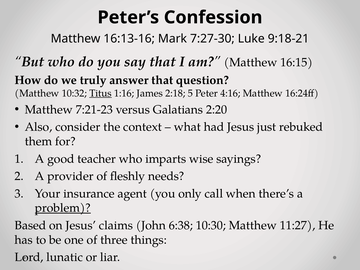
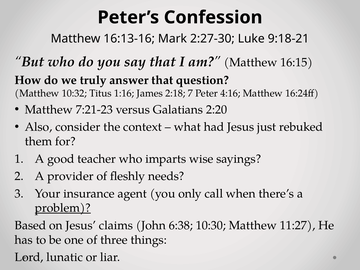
7:27-30: 7:27-30 -> 2:27-30 (212, 39)
Titus underline: present -> none (101, 93)
5: 5 -> 7 (190, 93)
